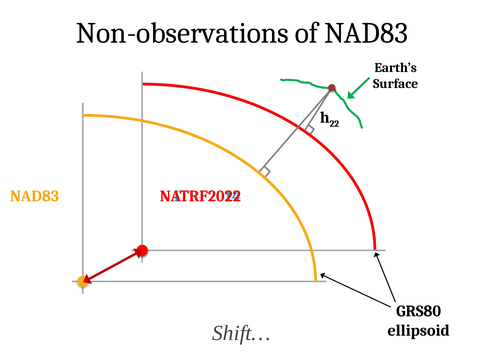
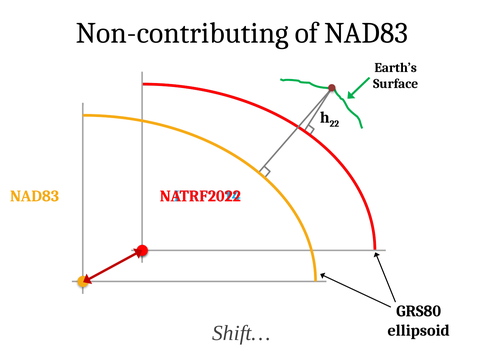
Non-observations: Non-observations -> Non-contributing (182, 33)
